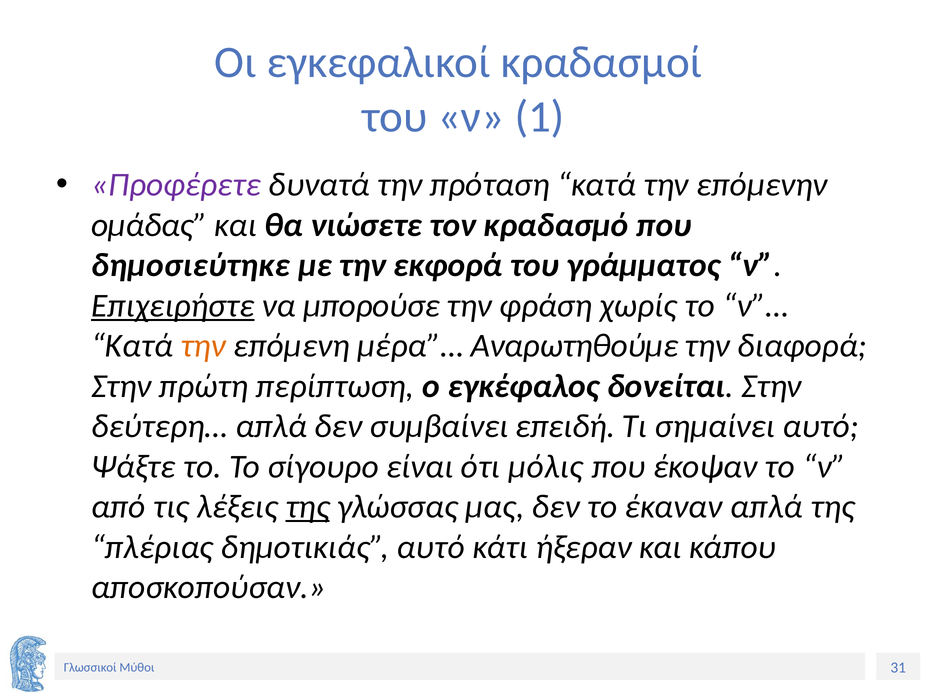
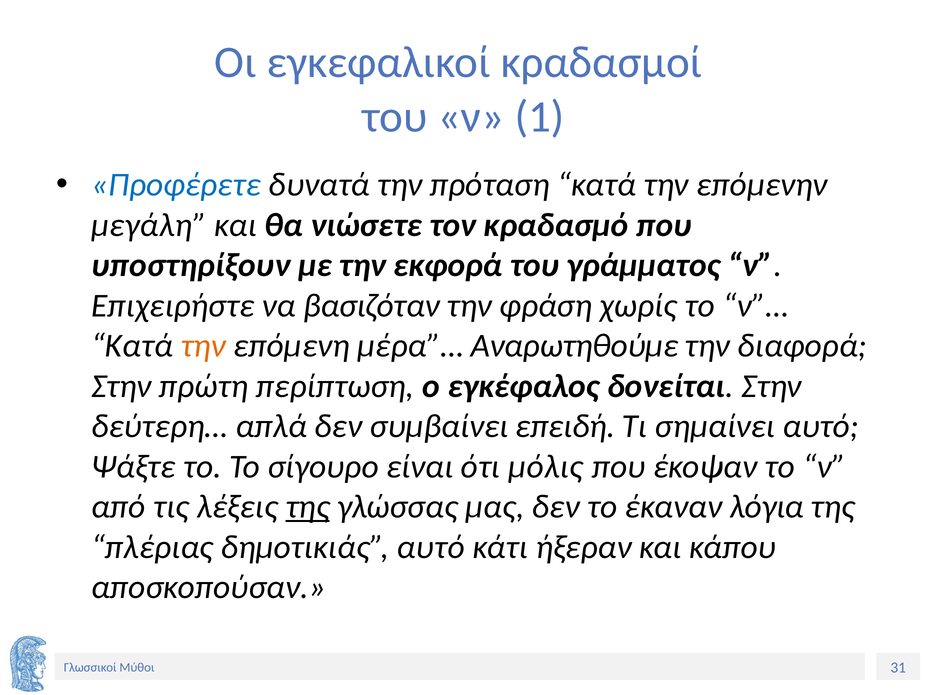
Προφέρετε colour: purple -> blue (176, 185)
ομάδας: ομάδας -> μεγάλη (149, 225)
δημοσιεύτηκε: δημοσιεύτηκε -> υποστηρίξουν (191, 265)
Επιχειρήστε underline: present -> none (173, 306)
μπορούσε: μπορούσε -> βασιζόταν (371, 306)
έκαναν απλά: απλά -> λόγια (767, 507)
